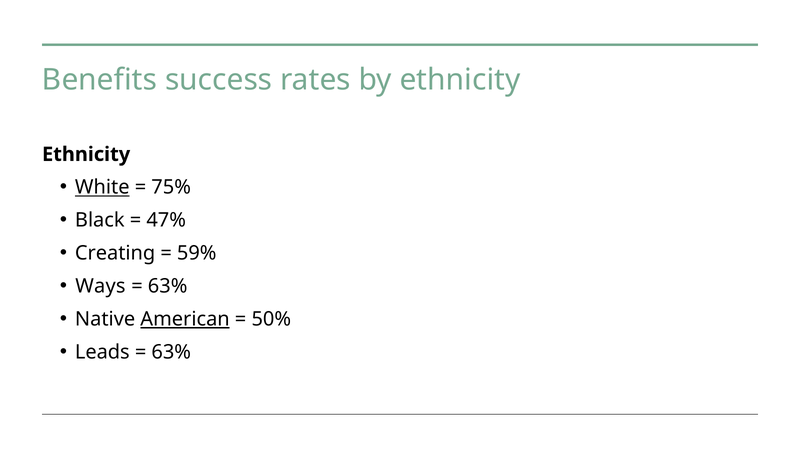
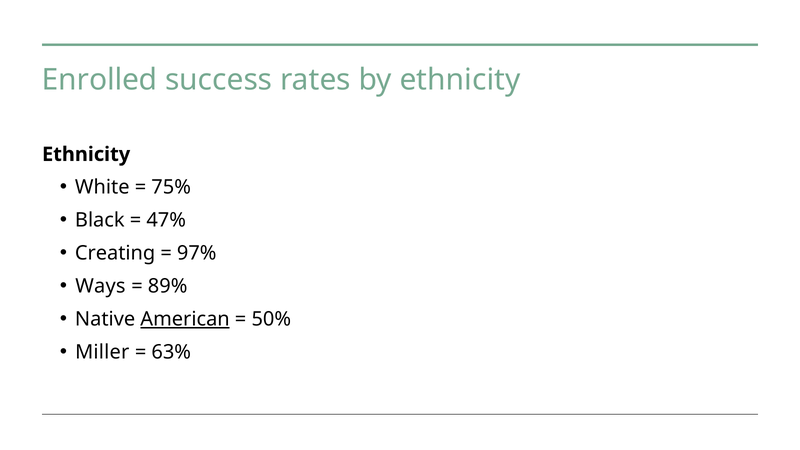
Benefits: Benefits -> Enrolled (100, 80)
White underline: present -> none (102, 187)
59%: 59% -> 97% (197, 253)
63%: 63% -> 89% (168, 286)
Leads: Leads -> Miller (102, 352)
